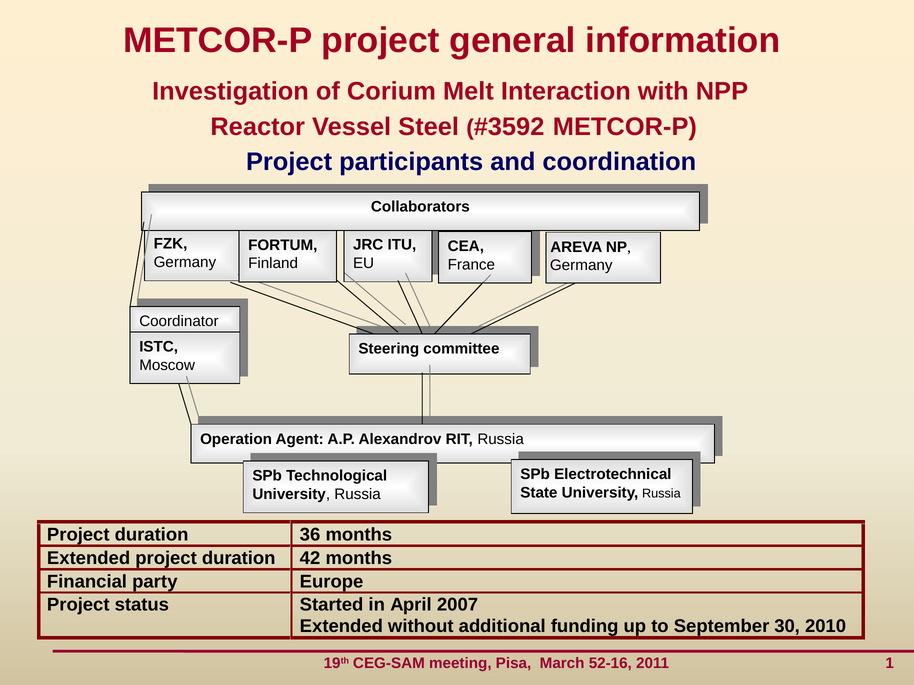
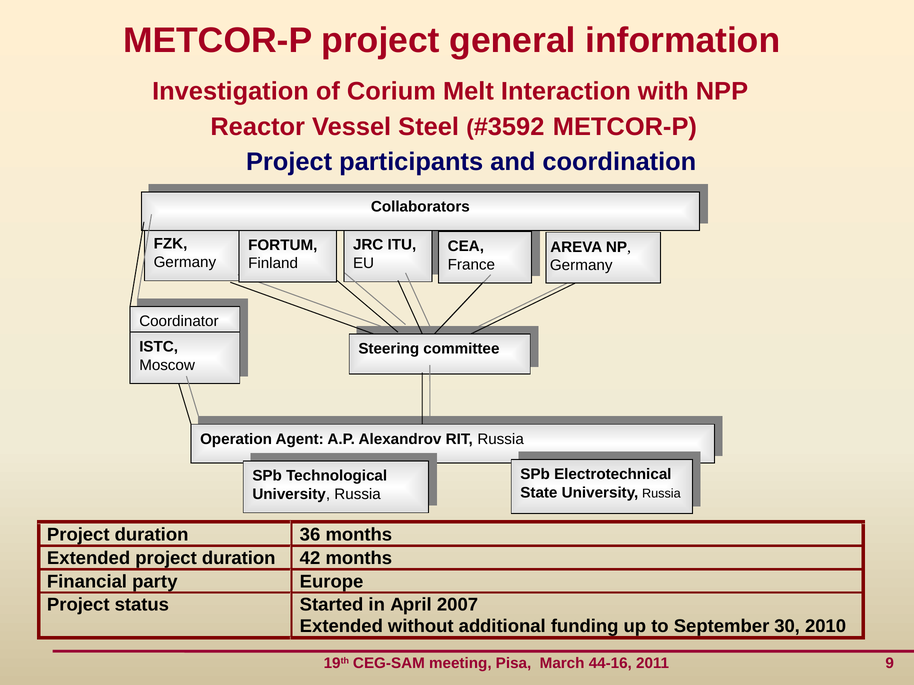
52-16: 52-16 -> 44-16 (610, 664)
1: 1 -> 9 (890, 664)
